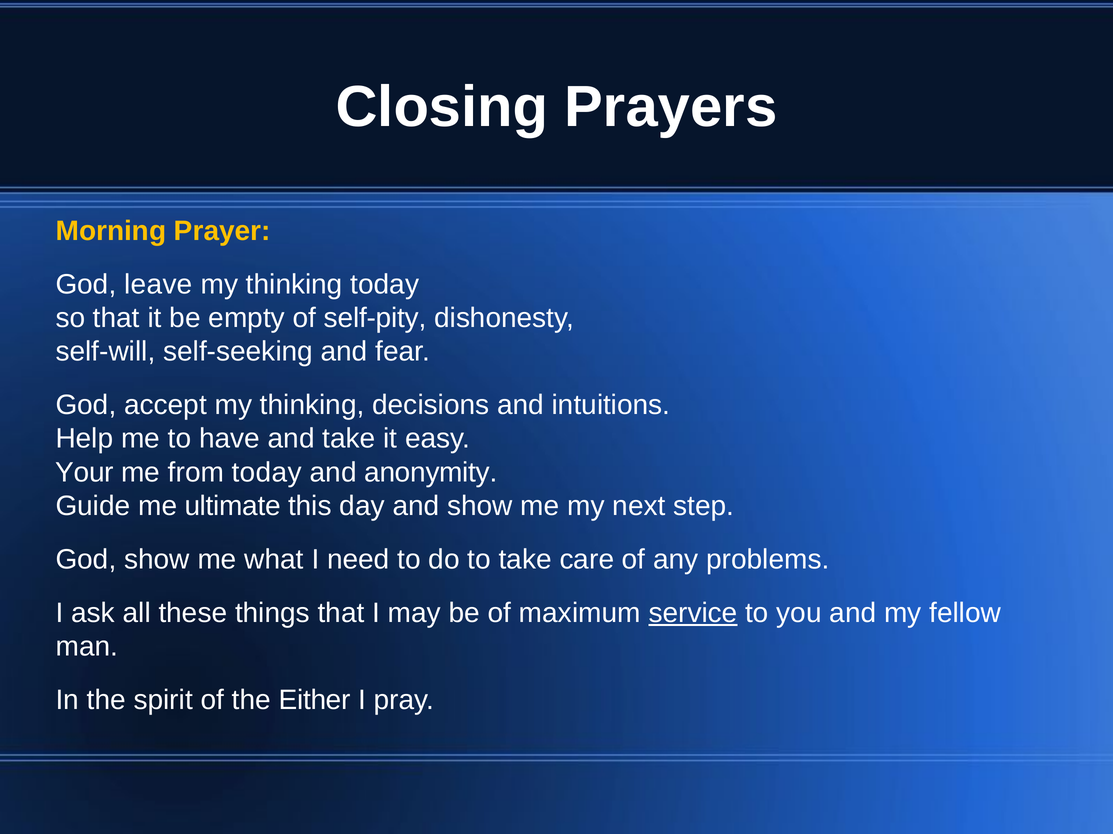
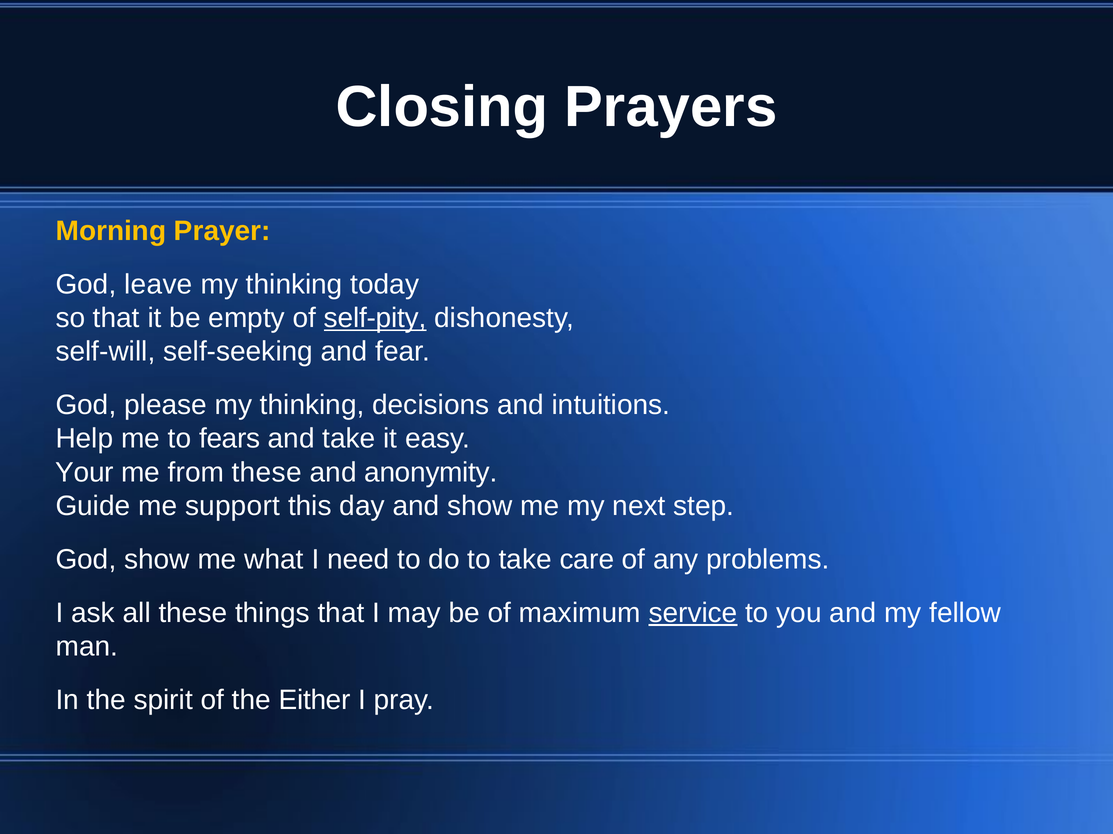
self-pity underline: none -> present (375, 318)
accept: accept -> please (166, 405)
have: have -> fears (230, 439)
from today: today -> these (267, 473)
ultimate: ultimate -> support (233, 506)
